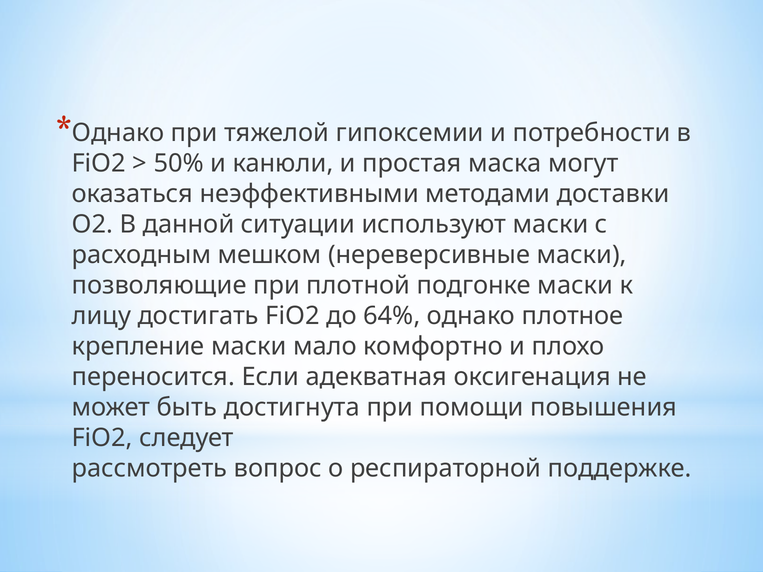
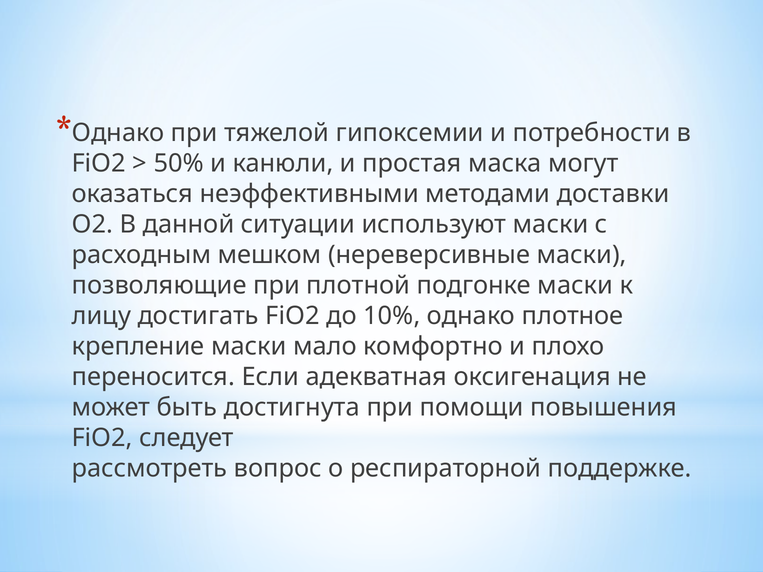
64%: 64% -> 10% (392, 316)
